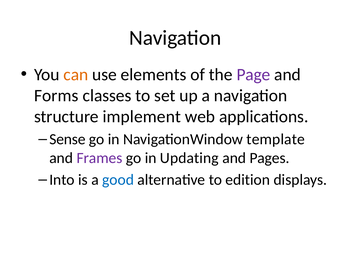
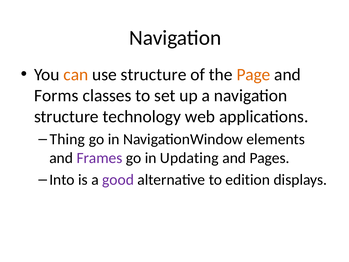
use elements: elements -> structure (154, 75)
Page colour: purple -> orange (253, 75)
implement: implement -> technology (142, 116)
Sense: Sense -> Thing (67, 139)
template: template -> elements (276, 139)
good colour: blue -> purple (118, 180)
